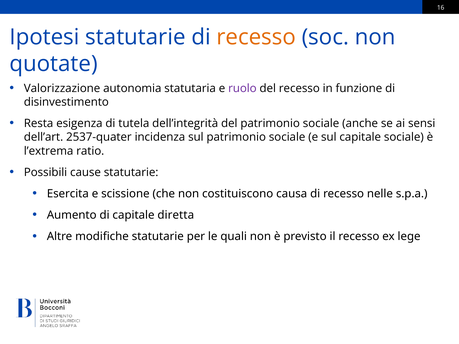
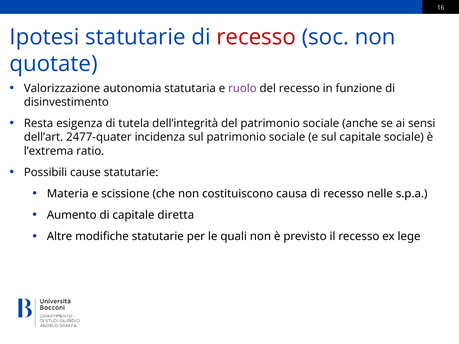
recesso colour: orange -> red (256, 37)
2537-quater: 2537-quater -> 2477-quater (99, 137)
Esercita: Esercita -> Materia (68, 194)
